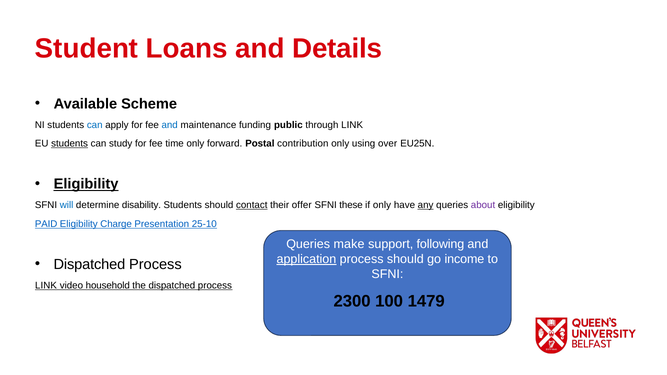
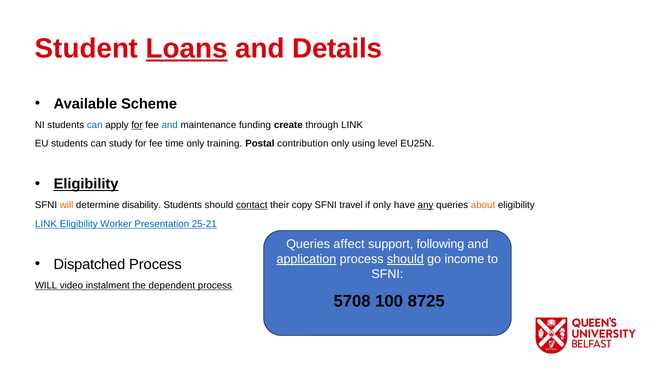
Loans underline: none -> present (187, 49)
for underline: none -> present (137, 125)
public: public -> create (288, 125)
students underline: present -> none (70, 144)
forward: forward -> training (225, 144)
over: over -> level (388, 144)
will colour: blue -> orange (67, 205)
offer: offer -> copy (302, 205)
these: these -> travel (351, 205)
about colour: purple -> orange (483, 205)
PAID: PAID -> LINK (46, 224)
Charge: Charge -> Worker (116, 224)
25-10: 25-10 -> 25-21 (204, 224)
make: make -> affect (349, 244)
should underline: none -> present (405, 259)
LINK: LINK -> WILL (46, 286)
household: household -> instalment (108, 286)
the dispatched: dispatched -> dependent (172, 286)
2300: 2300 -> 5708 (352, 301)
1479: 1479 -> 8725 (426, 301)
